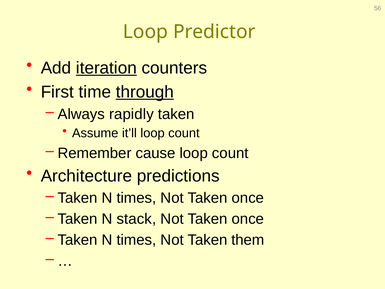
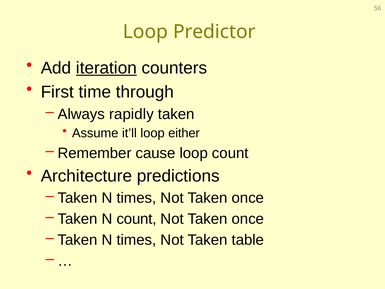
through underline: present -> none (145, 92)
it’ll loop count: count -> either (184, 133)
N stack: stack -> count (137, 219)
them: them -> table (248, 240)
